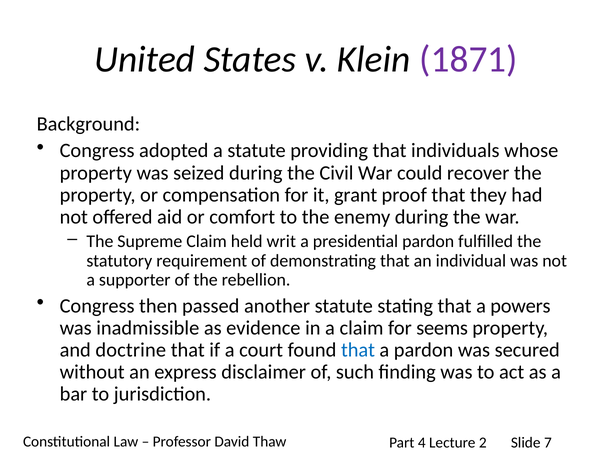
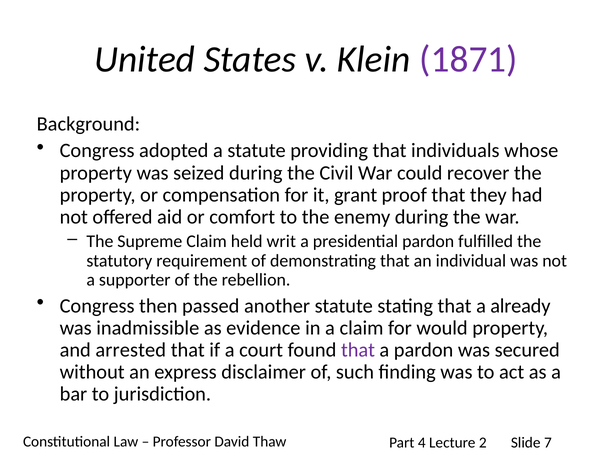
powers: powers -> already (520, 306)
seems: seems -> would (442, 328)
doctrine: doctrine -> arrested (131, 350)
that colour: blue -> purple (358, 350)
